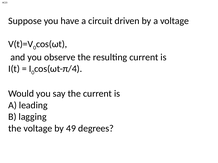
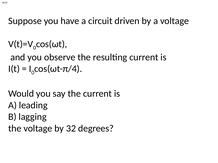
49: 49 -> 32 (71, 129)
